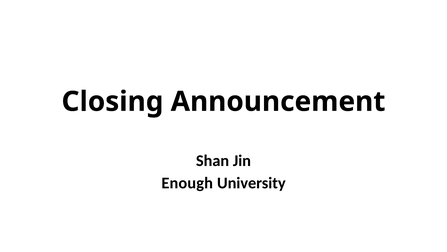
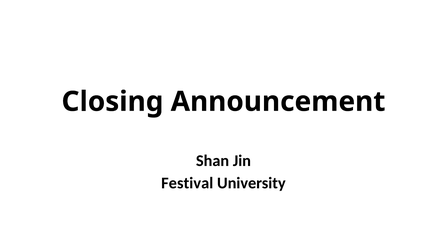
Enough: Enough -> Festival (187, 183)
